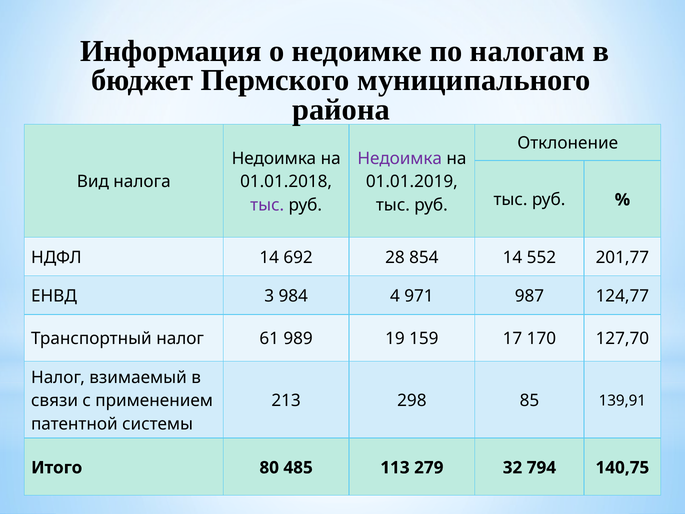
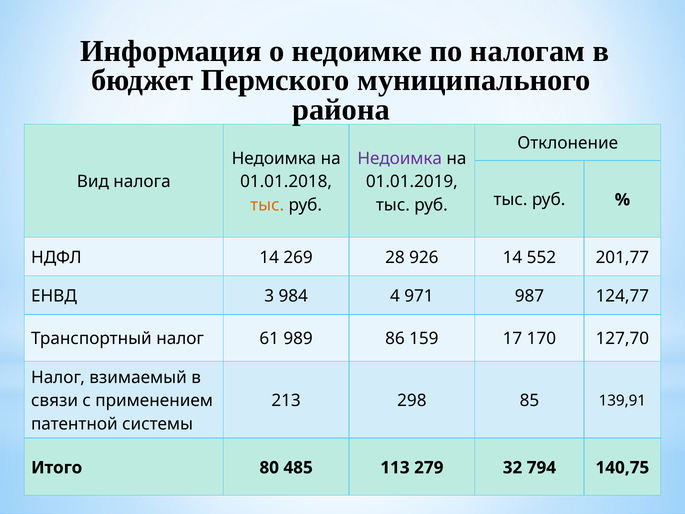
тыс colour: purple -> orange (267, 205)
692: 692 -> 269 (298, 257)
854: 854 -> 926 (424, 257)
19: 19 -> 86 (395, 339)
